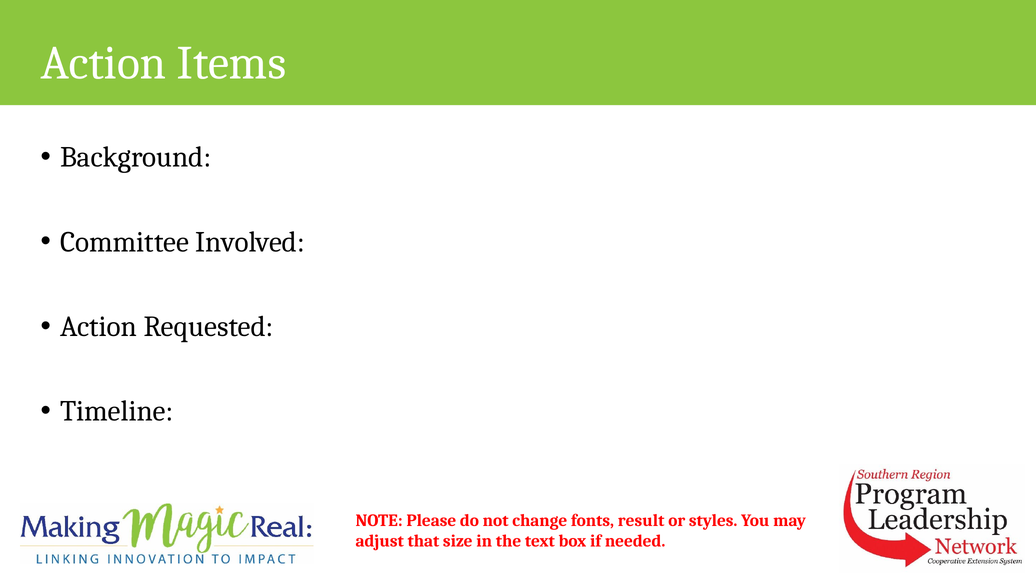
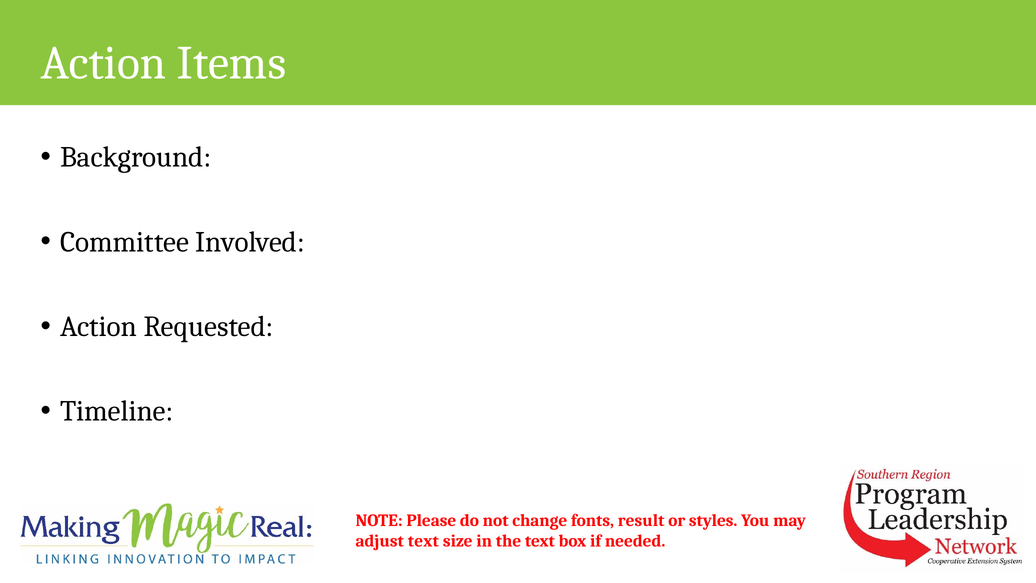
adjust that: that -> text (423, 541)
